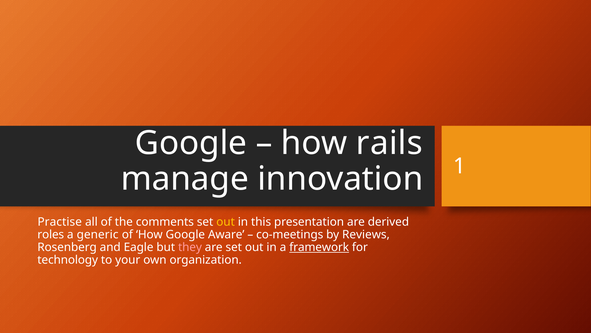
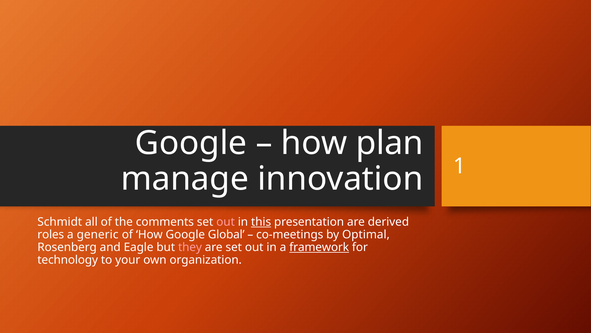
rails: rails -> plan (390, 143)
Practise: Practise -> Schmidt (60, 221)
out colour: yellow -> pink (226, 221)
this underline: none -> present (261, 221)
Aware: Aware -> Global (226, 234)
Reviews: Reviews -> Optimal (366, 234)
